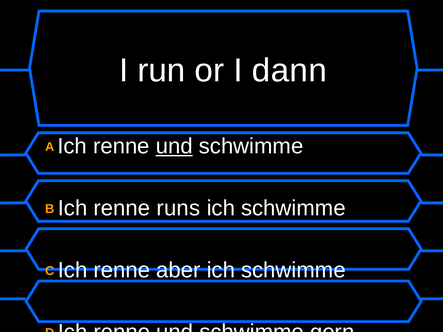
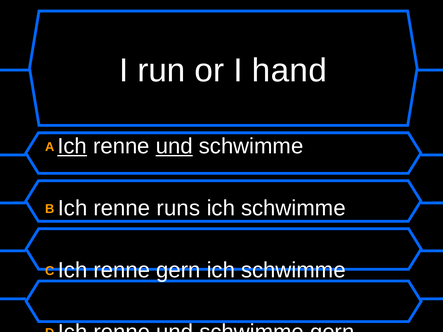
dann: dann -> hand (289, 71)
Ich underline: none -> present (72, 146)
renne aber: aber -> gern (178, 270)
